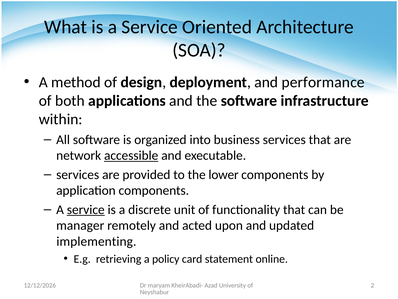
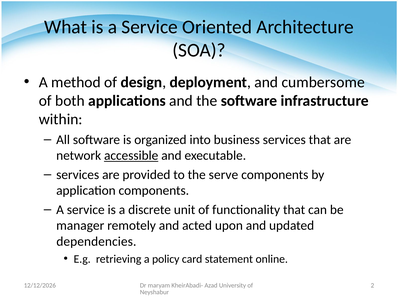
performance: performance -> cumbersome (323, 82)
lower: lower -> serve (223, 174)
service underline: present -> none (86, 209)
implementing: implementing -> dependencies (96, 241)
